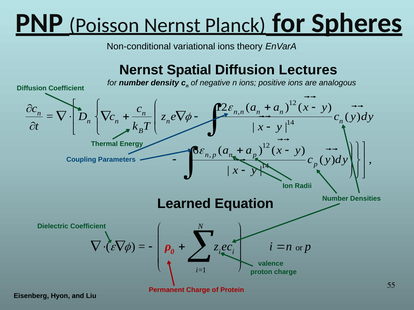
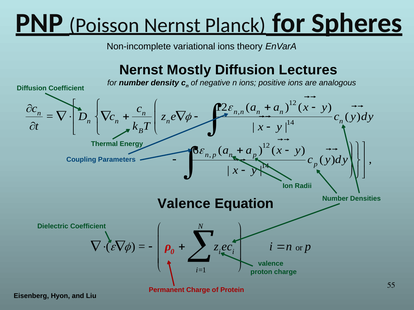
Non-conditional: Non-conditional -> Non-incomplete (139, 47)
Spatial: Spatial -> Mostly (189, 70)
Learned: Learned -> Valence (184, 204)
